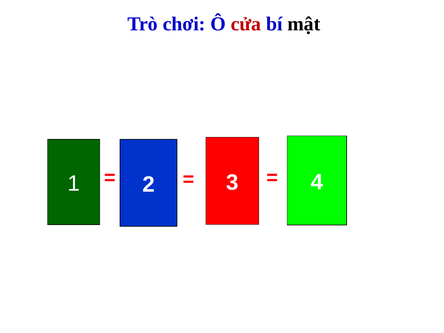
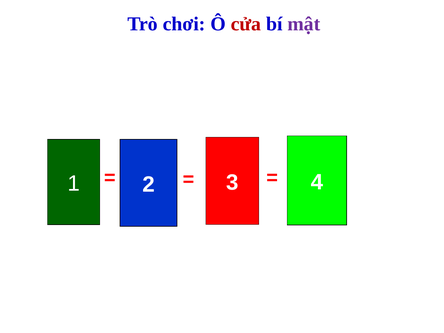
mật colour: black -> purple (304, 24)
